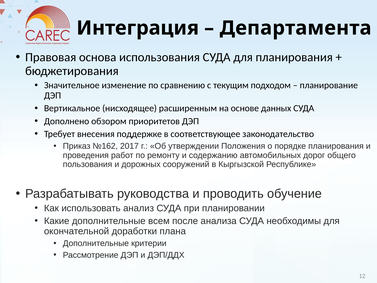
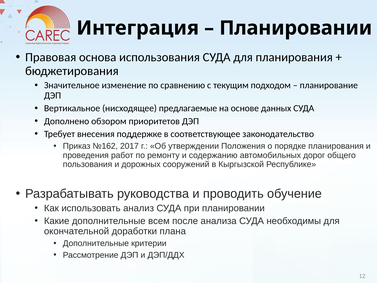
Департамента: Департамента -> Планировании (296, 28)
расширенным: расширенным -> предлагаемые (188, 108)
